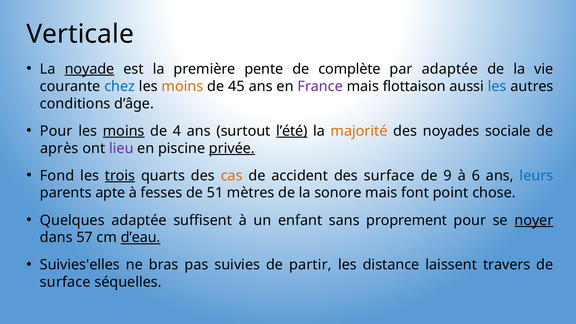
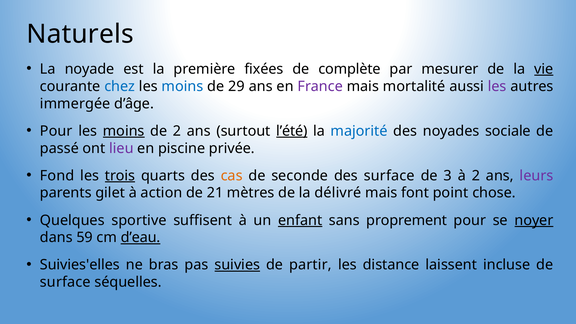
Verticale: Verticale -> Naturels (80, 34)
noyade underline: present -> none (90, 69)
pente: pente -> fixées (264, 69)
par adaptée: adaptée -> mesurer (450, 69)
vie underline: none -> present (544, 69)
moins colour: orange -> blue (183, 86)
45: 45 -> 29 (237, 86)
flottaison: flottaison -> mortalité (414, 86)
les colour: blue -> purple (497, 86)
conditions: conditions -> immergée (75, 104)
de 4: 4 -> 2 (177, 131)
majorité colour: orange -> blue (359, 131)
après: après -> passé (59, 148)
privée underline: present -> none (232, 148)
accident: accident -> seconde (300, 176)
9: 9 -> 3 (448, 176)
à 6: 6 -> 2 (476, 176)
leurs colour: blue -> purple (536, 176)
apte: apte -> gilet (110, 193)
fesses: fesses -> action (161, 193)
51: 51 -> 21 (215, 193)
sonore: sonore -> délivré (338, 193)
Quelques adaptée: adaptée -> sportive (139, 220)
enfant underline: none -> present (300, 220)
57: 57 -> 59 (85, 238)
suivies underline: none -> present (237, 265)
travers: travers -> incluse (507, 265)
